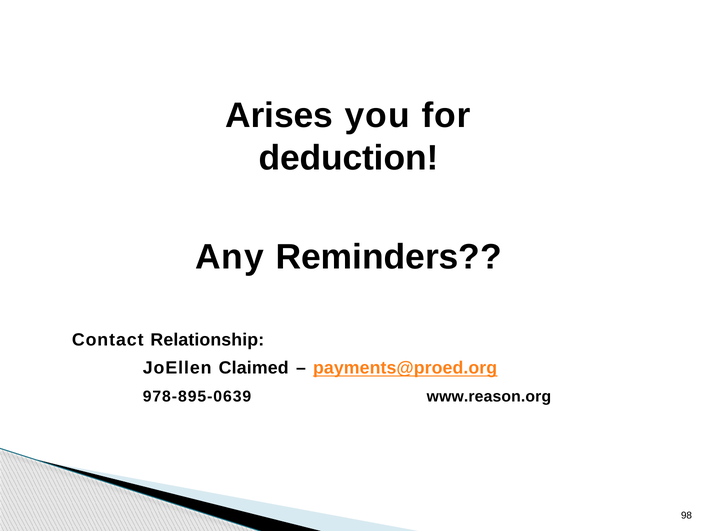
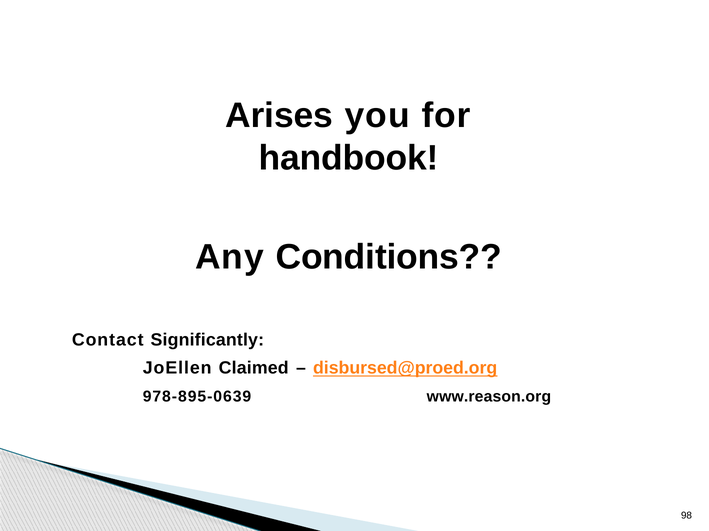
deduction: deduction -> handbook (348, 158)
Reminders: Reminders -> Conditions (389, 257)
Relationship: Relationship -> Significantly (207, 340)
payments@proed.org: payments@proed.org -> disbursed@proed.org (405, 368)
